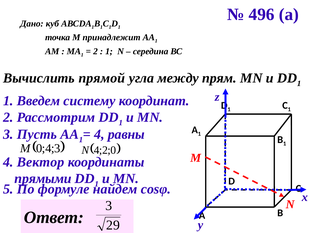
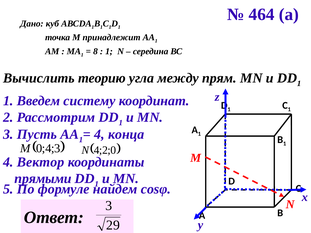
496: 496 -> 464 (262, 14)
2: 2 -> 8 (95, 51)
прямой: прямой -> теорию (102, 78)
равны: равны -> конца (126, 135)
